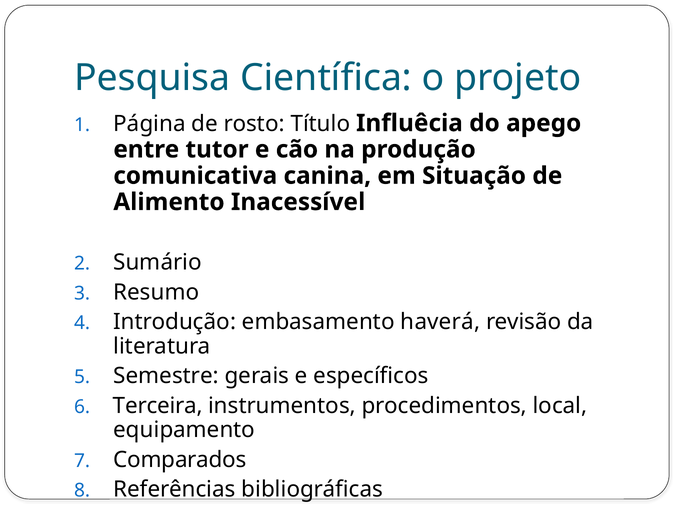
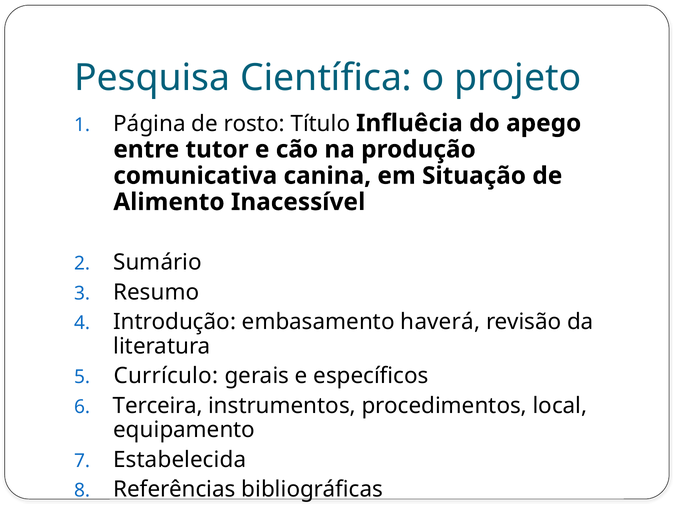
Semestre: Semestre -> Currículo (166, 376)
Comparados: Comparados -> Estabelecida (180, 459)
